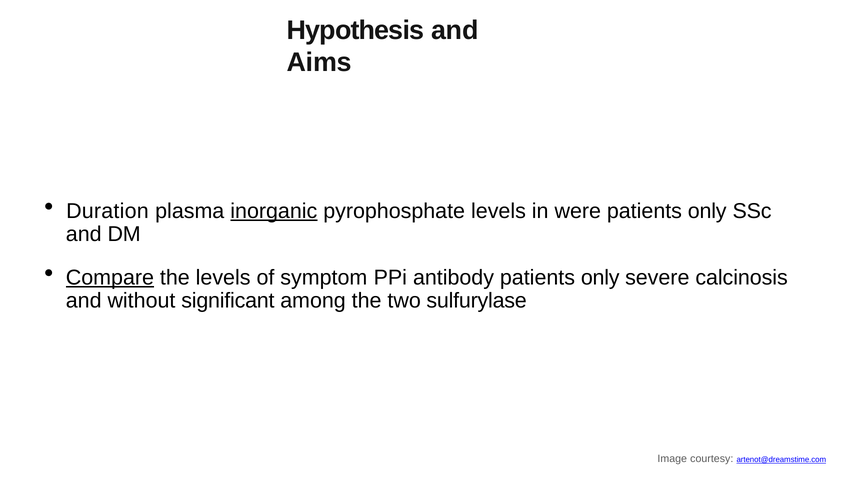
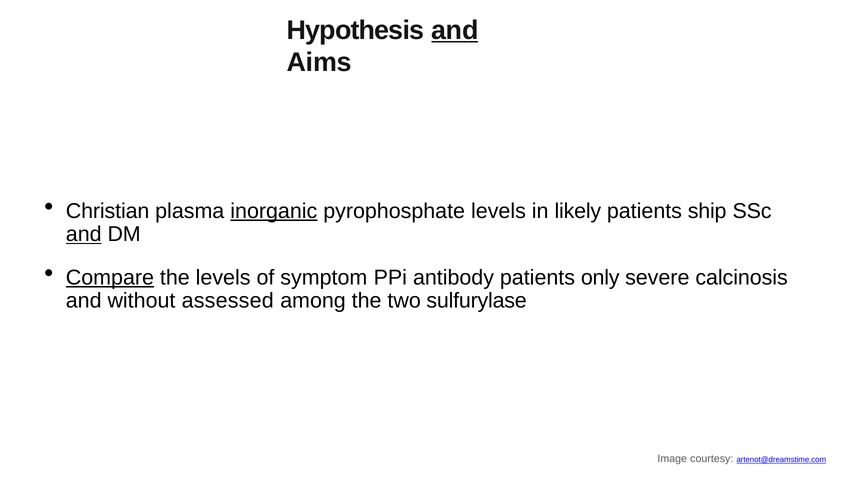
and underline: none -> present (455, 30)
Duration: Duration -> Christian (108, 211)
were: were -> likely (578, 211)
only: only -> ship (707, 211)
and underline: none -> present (84, 234)
significant: significant -> assessed (228, 301)
